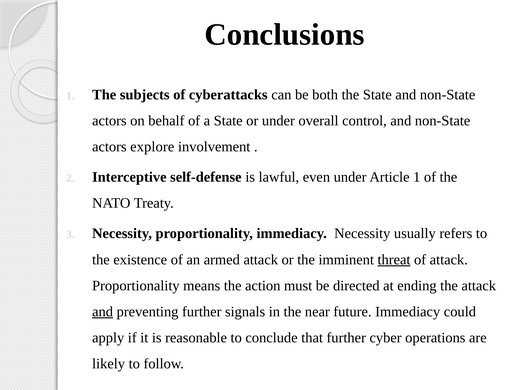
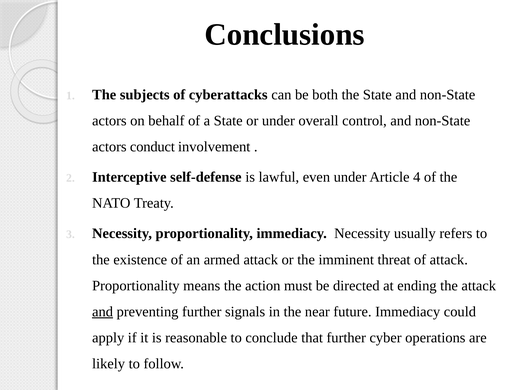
explore: explore -> conduct (152, 147)
Article 1: 1 -> 4 (417, 177)
threat underline: present -> none (394, 260)
